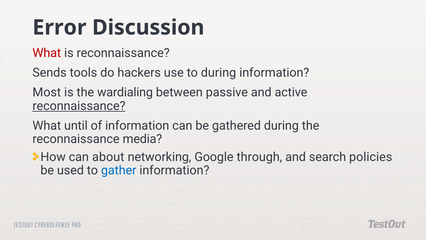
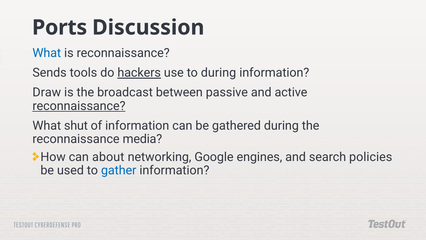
Error: Error -> Ports (60, 27)
What colour: red -> blue (47, 53)
hackers underline: none -> present (139, 73)
Most: Most -> Draw (47, 92)
wardialing: wardialing -> broadcast (125, 92)
until: until -> shut (76, 126)
through: through -> engines (259, 157)
